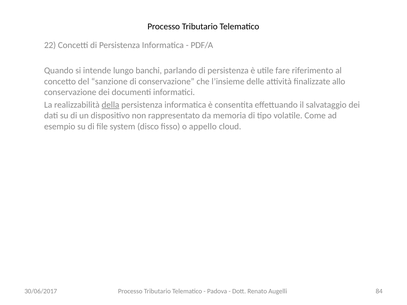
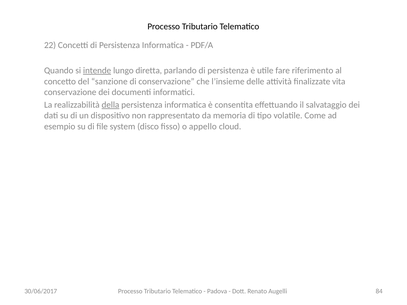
intende underline: none -> present (97, 71)
banchi: banchi -> diretta (149, 71)
allo: allo -> vita (339, 81)
